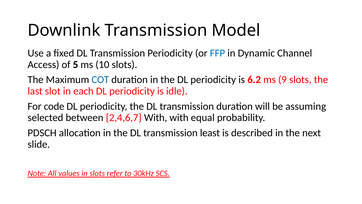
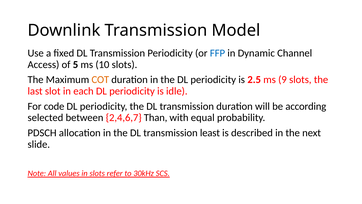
COT colour: blue -> orange (100, 80)
6.2: 6.2 -> 2.5 (254, 80)
assuming: assuming -> according (306, 106)
2,4,6,7 With: With -> Than (156, 117)
